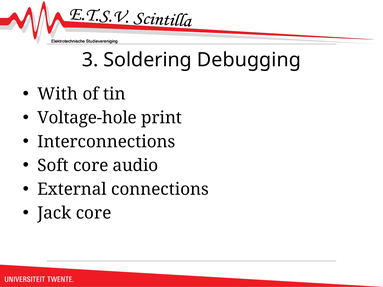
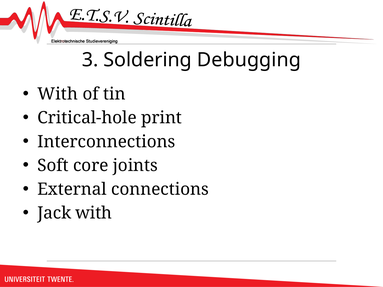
Voltage-hole: Voltage-hole -> Critical-hole (87, 118)
audio: audio -> joints (135, 166)
Jack core: core -> with (94, 213)
